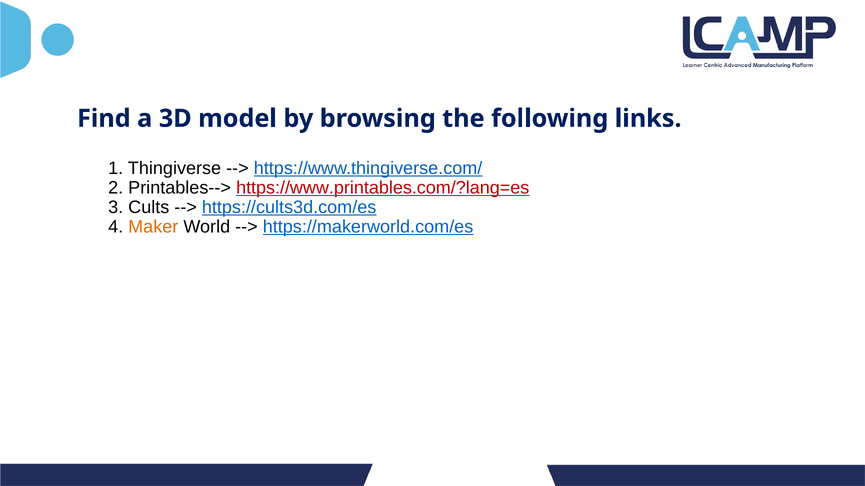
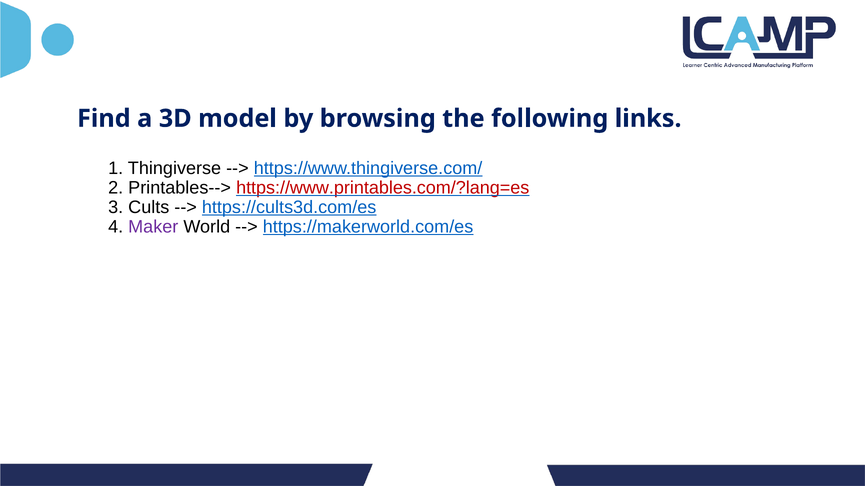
Maker colour: orange -> purple (153, 227)
